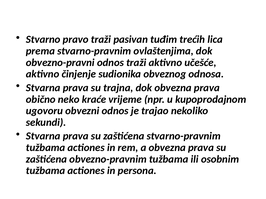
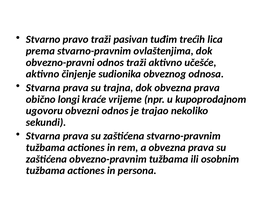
neko: neko -> longi (69, 100)
